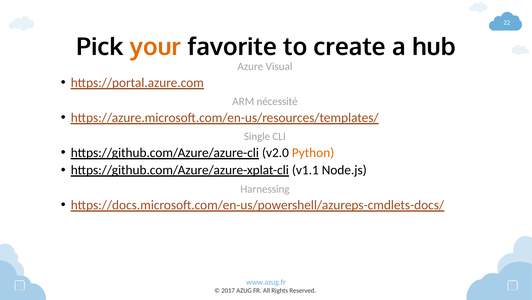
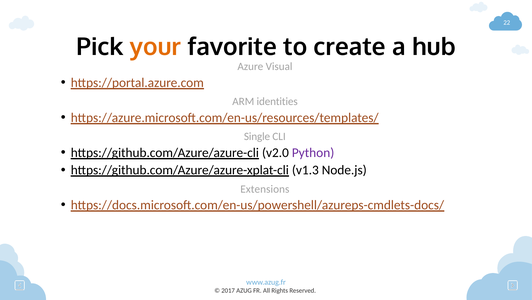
nécessité: nécessité -> identities (277, 101)
Python colour: orange -> purple (313, 152)
v1.1: v1.1 -> v1.3 (305, 170)
Harnessing: Harnessing -> Extensions (265, 189)
